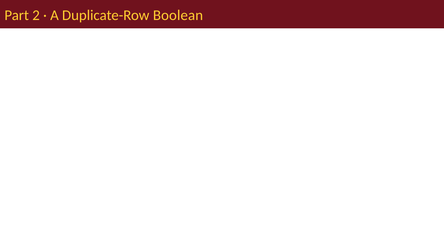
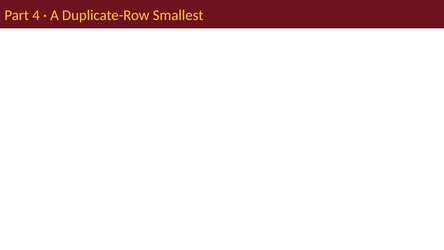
2: 2 -> 4 (36, 15)
Boolean: Boolean -> Smallest (178, 15)
